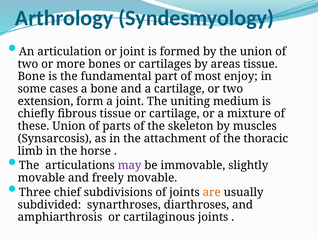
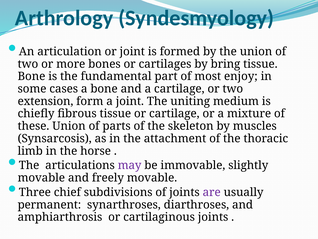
areas: areas -> bring (225, 64)
are colour: orange -> purple (212, 192)
subdivided: subdivided -> permanent (49, 204)
